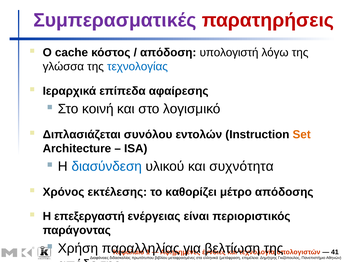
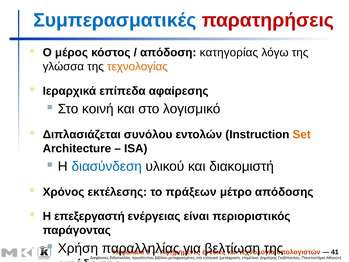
Συμπερασματικές colour: purple -> blue (115, 20)
cache: cache -> μέρος (71, 52)
υπολογιστή: υπολογιστή -> κατηγορίας (229, 52)
τεχνολογίας colour: blue -> orange (137, 66)
συχνότητα: συχνότητα -> διακομιστή (242, 166)
καθορίζει: καθορίζει -> πράξεων (191, 192)
